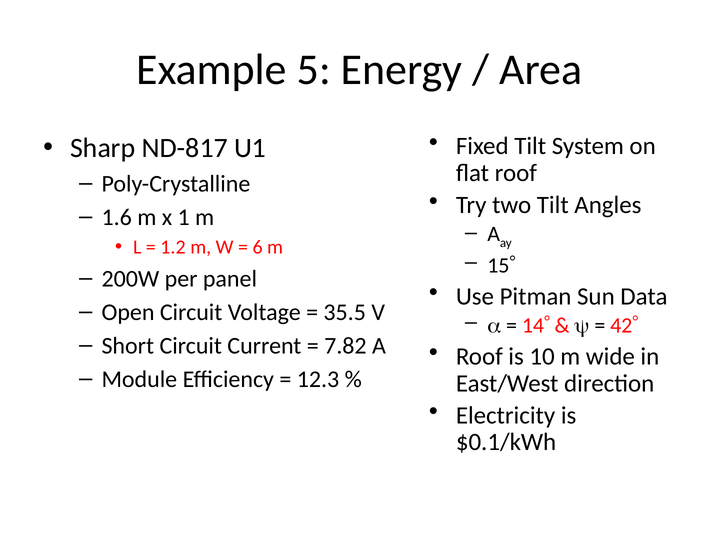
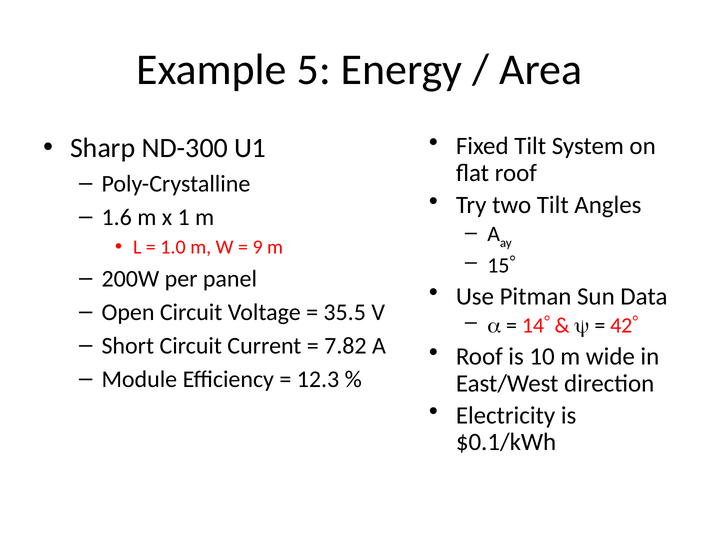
ND-817: ND-817 -> ND-300 (185, 148)
1.2: 1.2 -> 1.0 (173, 247)
6: 6 -> 9 (258, 247)
